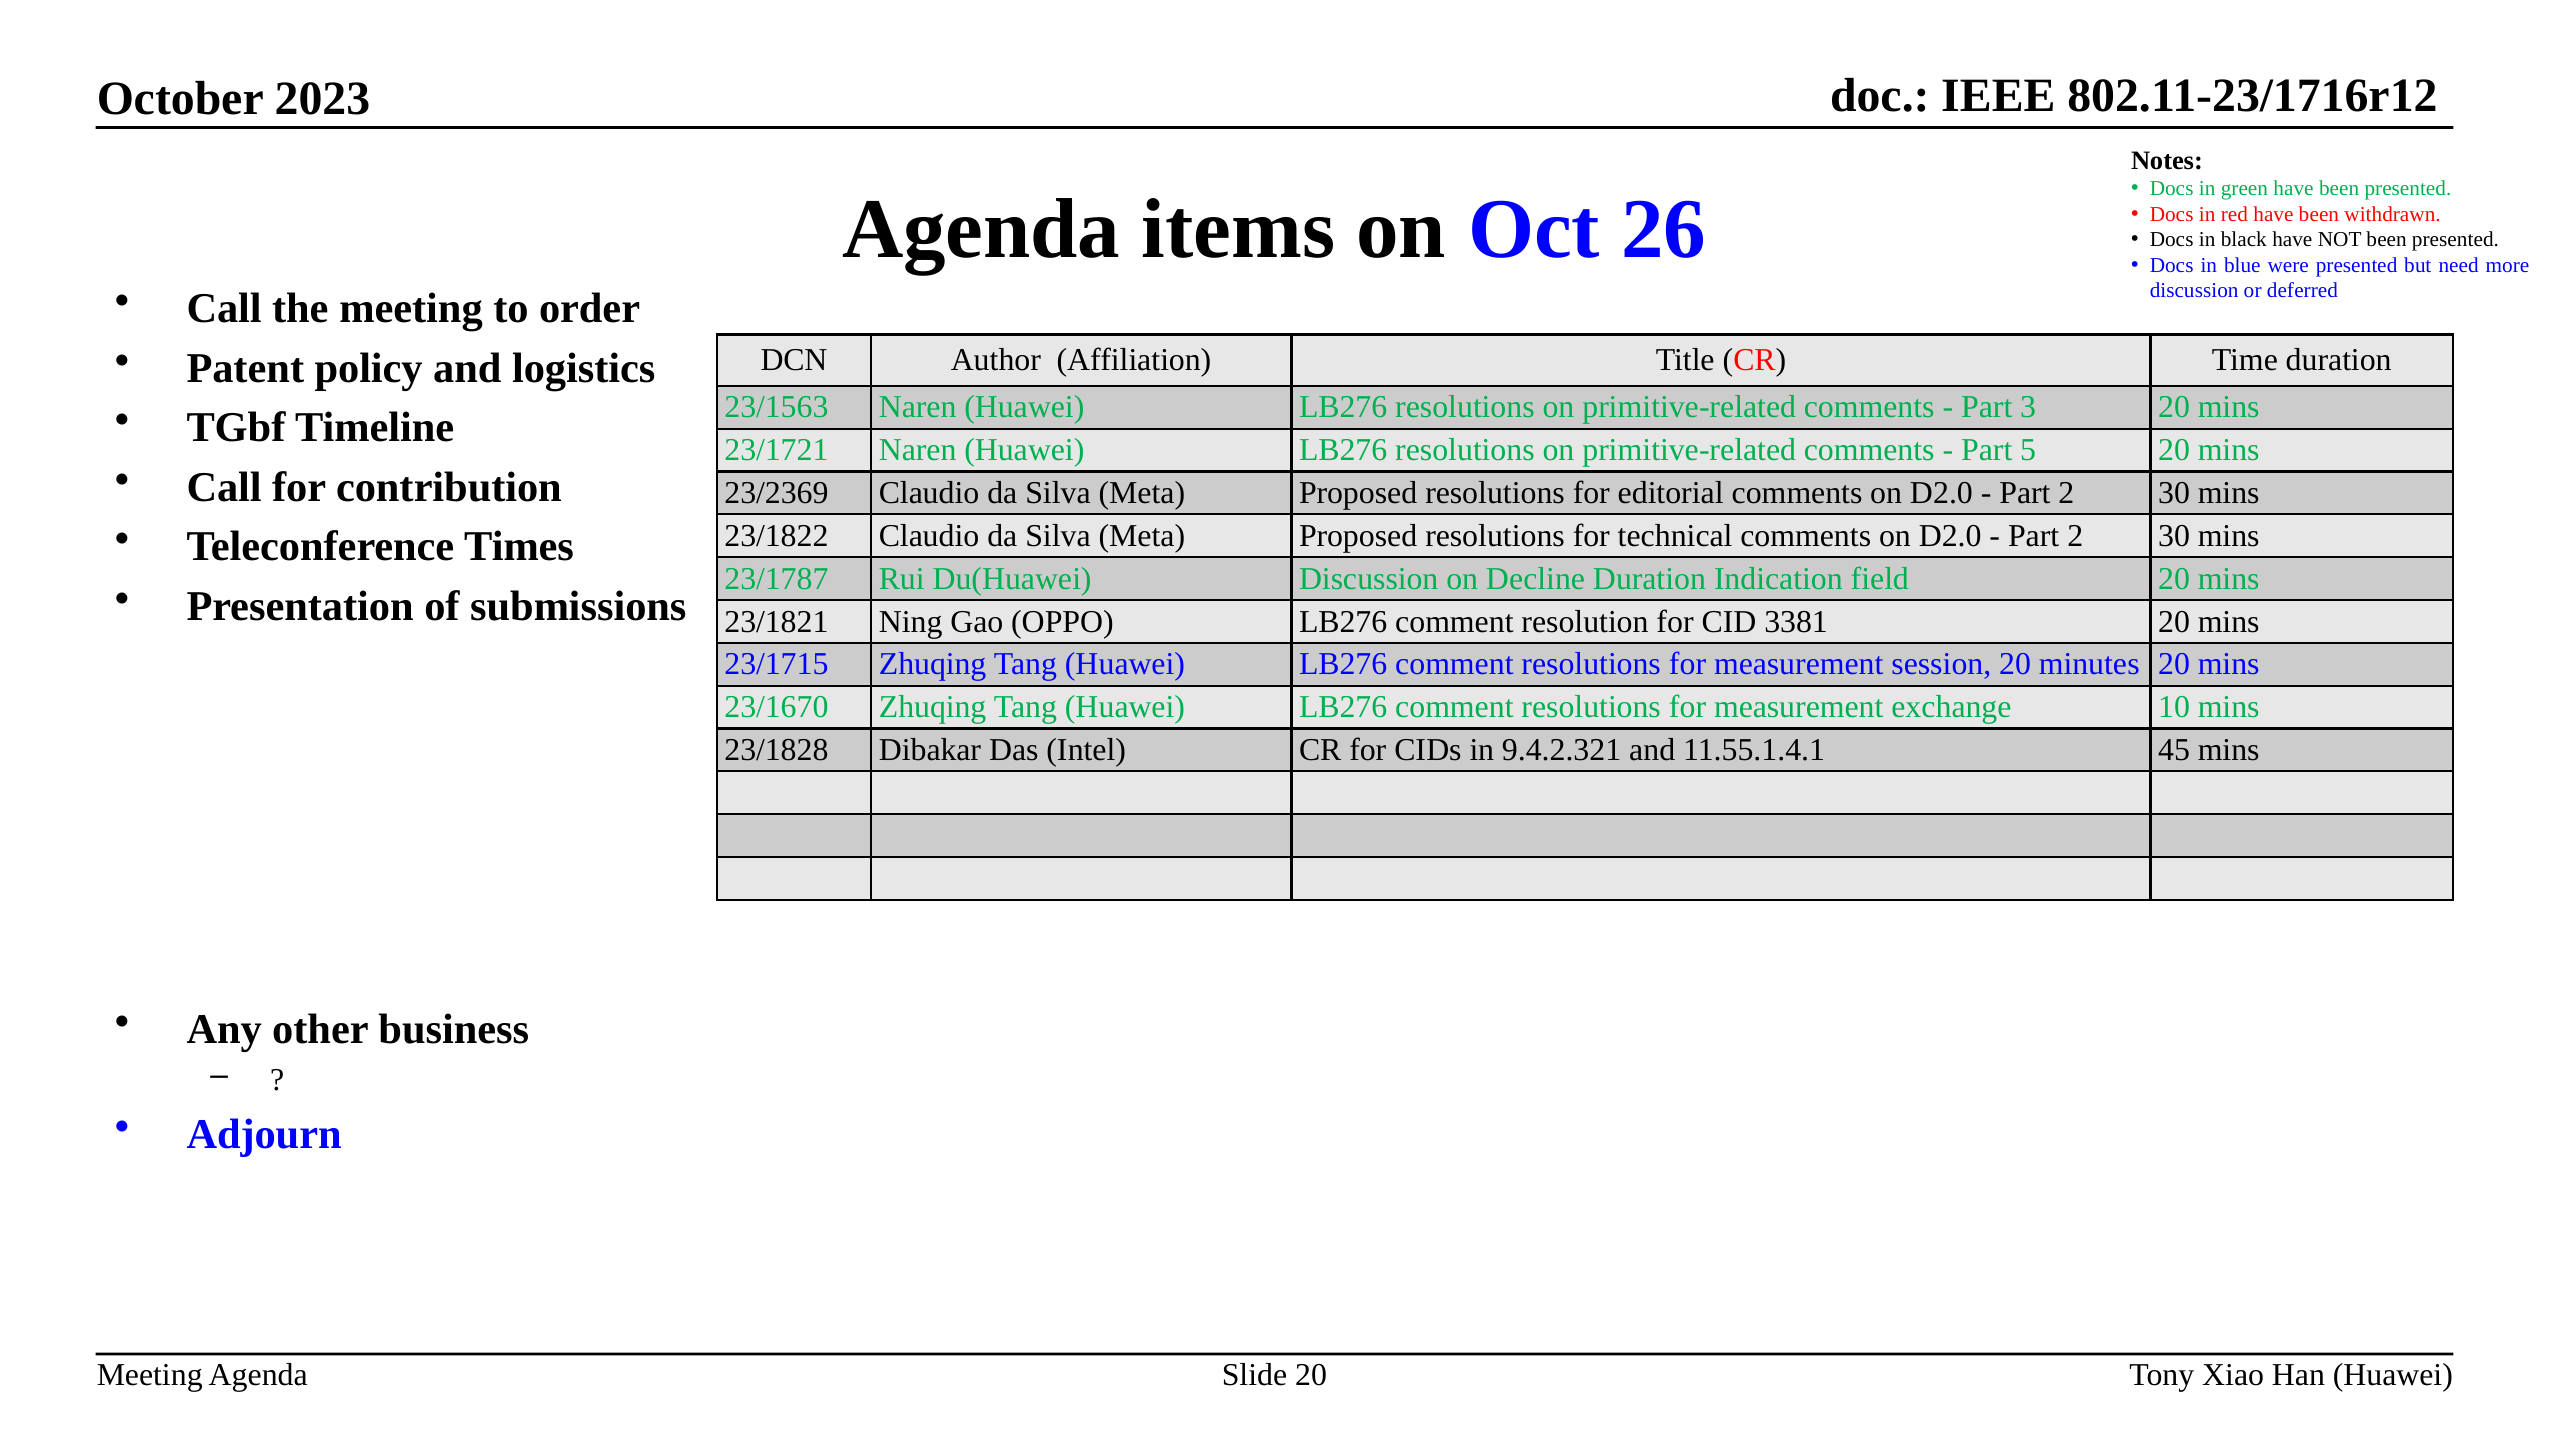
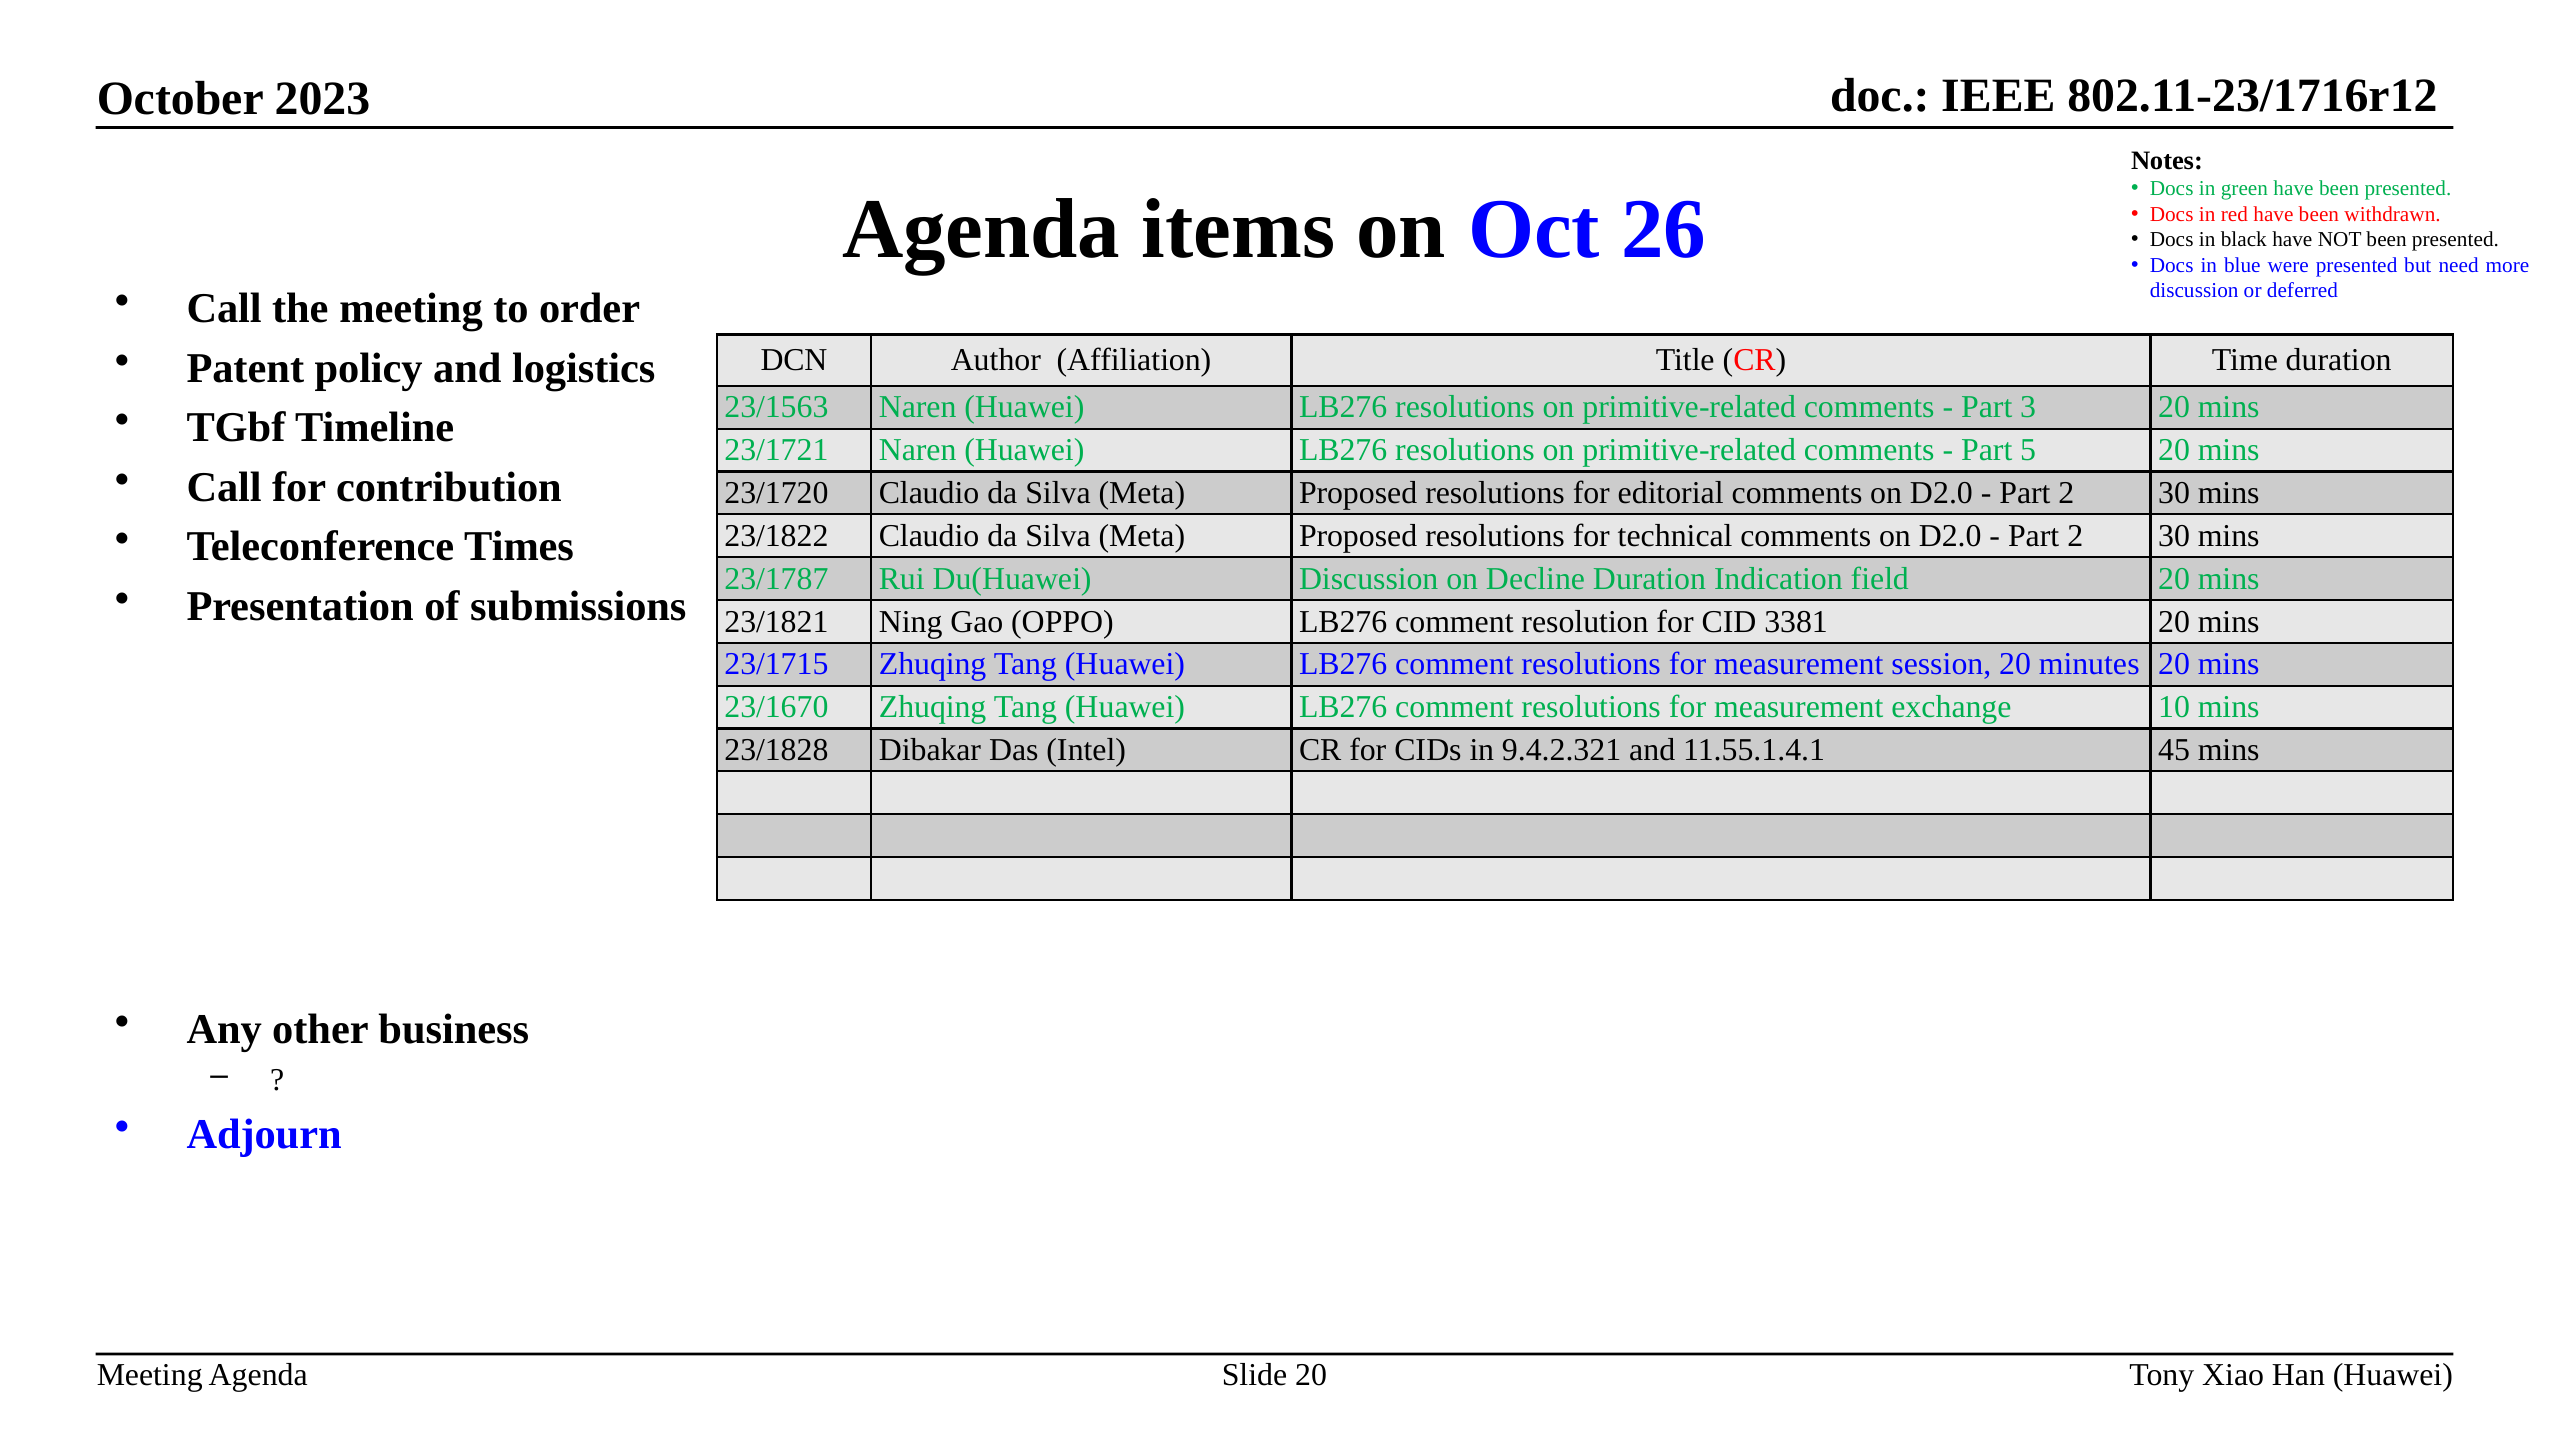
23/2369: 23/2369 -> 23/1720 (776, 493)
